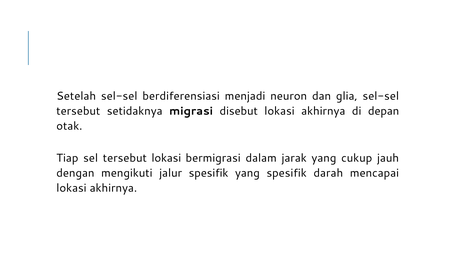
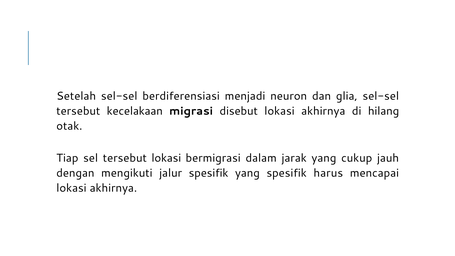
setidaknya: setidaknya -> kecelakaan (135, 111)
depan: depan -> hilang (384, 111)
darah: darah -> harus (328, 173)
